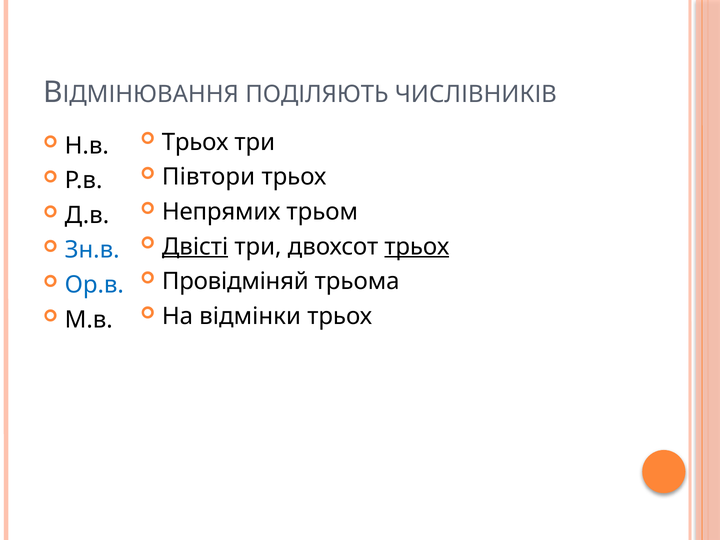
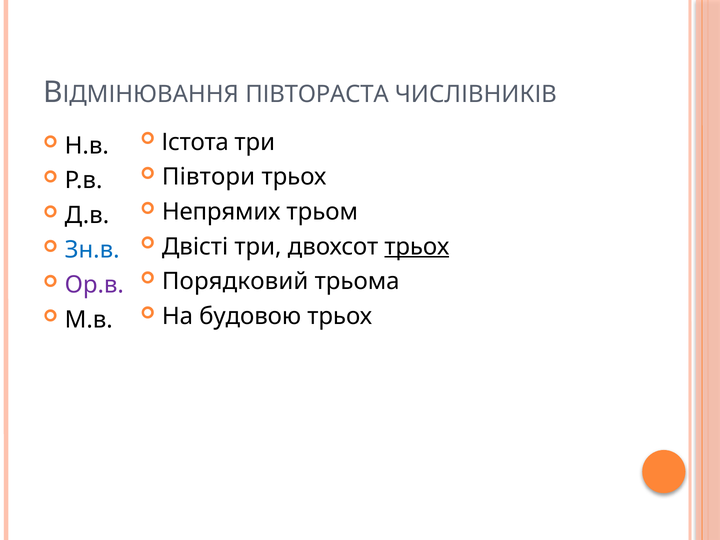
ПОДІЛЯЮТЬ: ПОДІЛЯЮТЬ -> ПІВТОРАСТА (317, 94)
Трьох: Трьох -> Істота (195, 142)
Двісті underline: present -> none (195, 247)
Провідміняй: Провідміняй -> Порядковий (235, 281)
Ор.в colour: blue -> purple (94, 285)
відмінки: відмінки -> будовою (250, 316)
